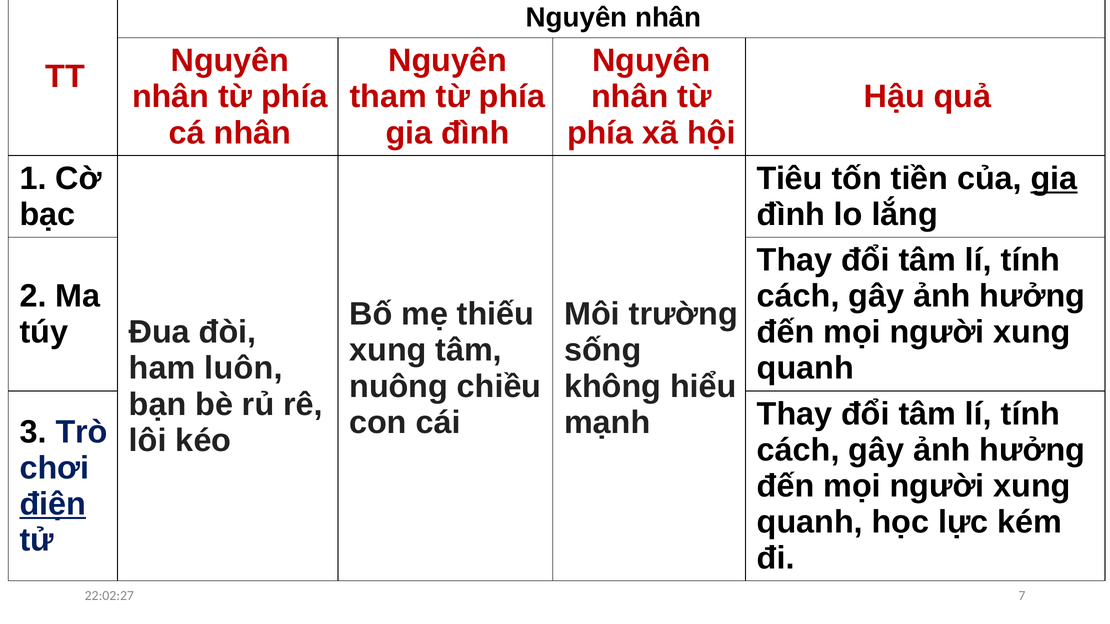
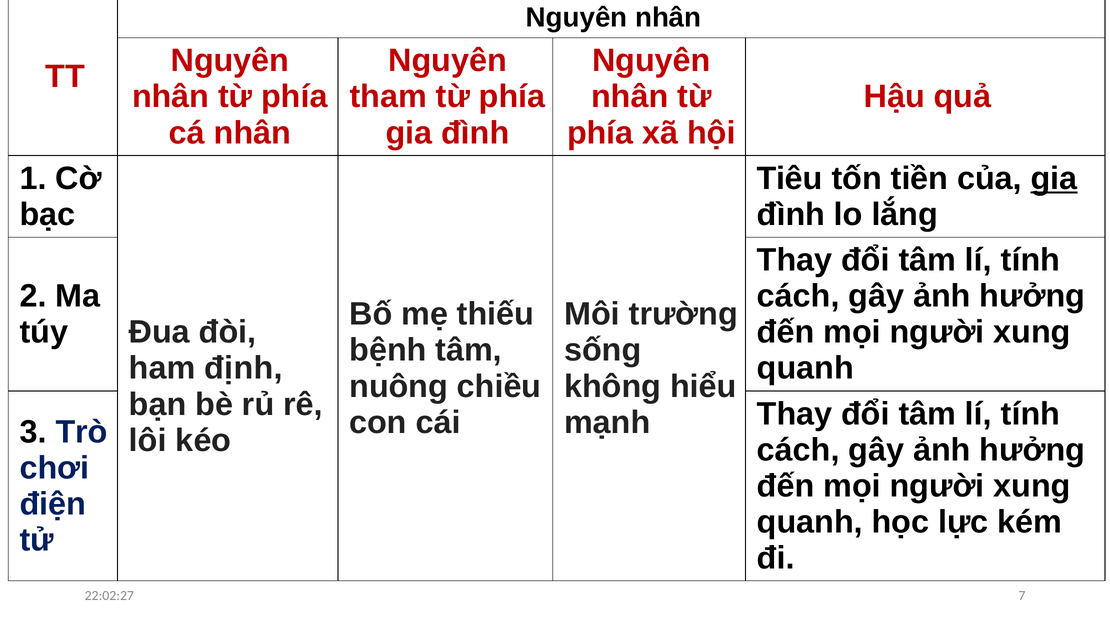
xung: xung -> bệnh (388, 350)
luôn: luôn -> định (243, 369)
điện underline: present -> none (53, 504)
